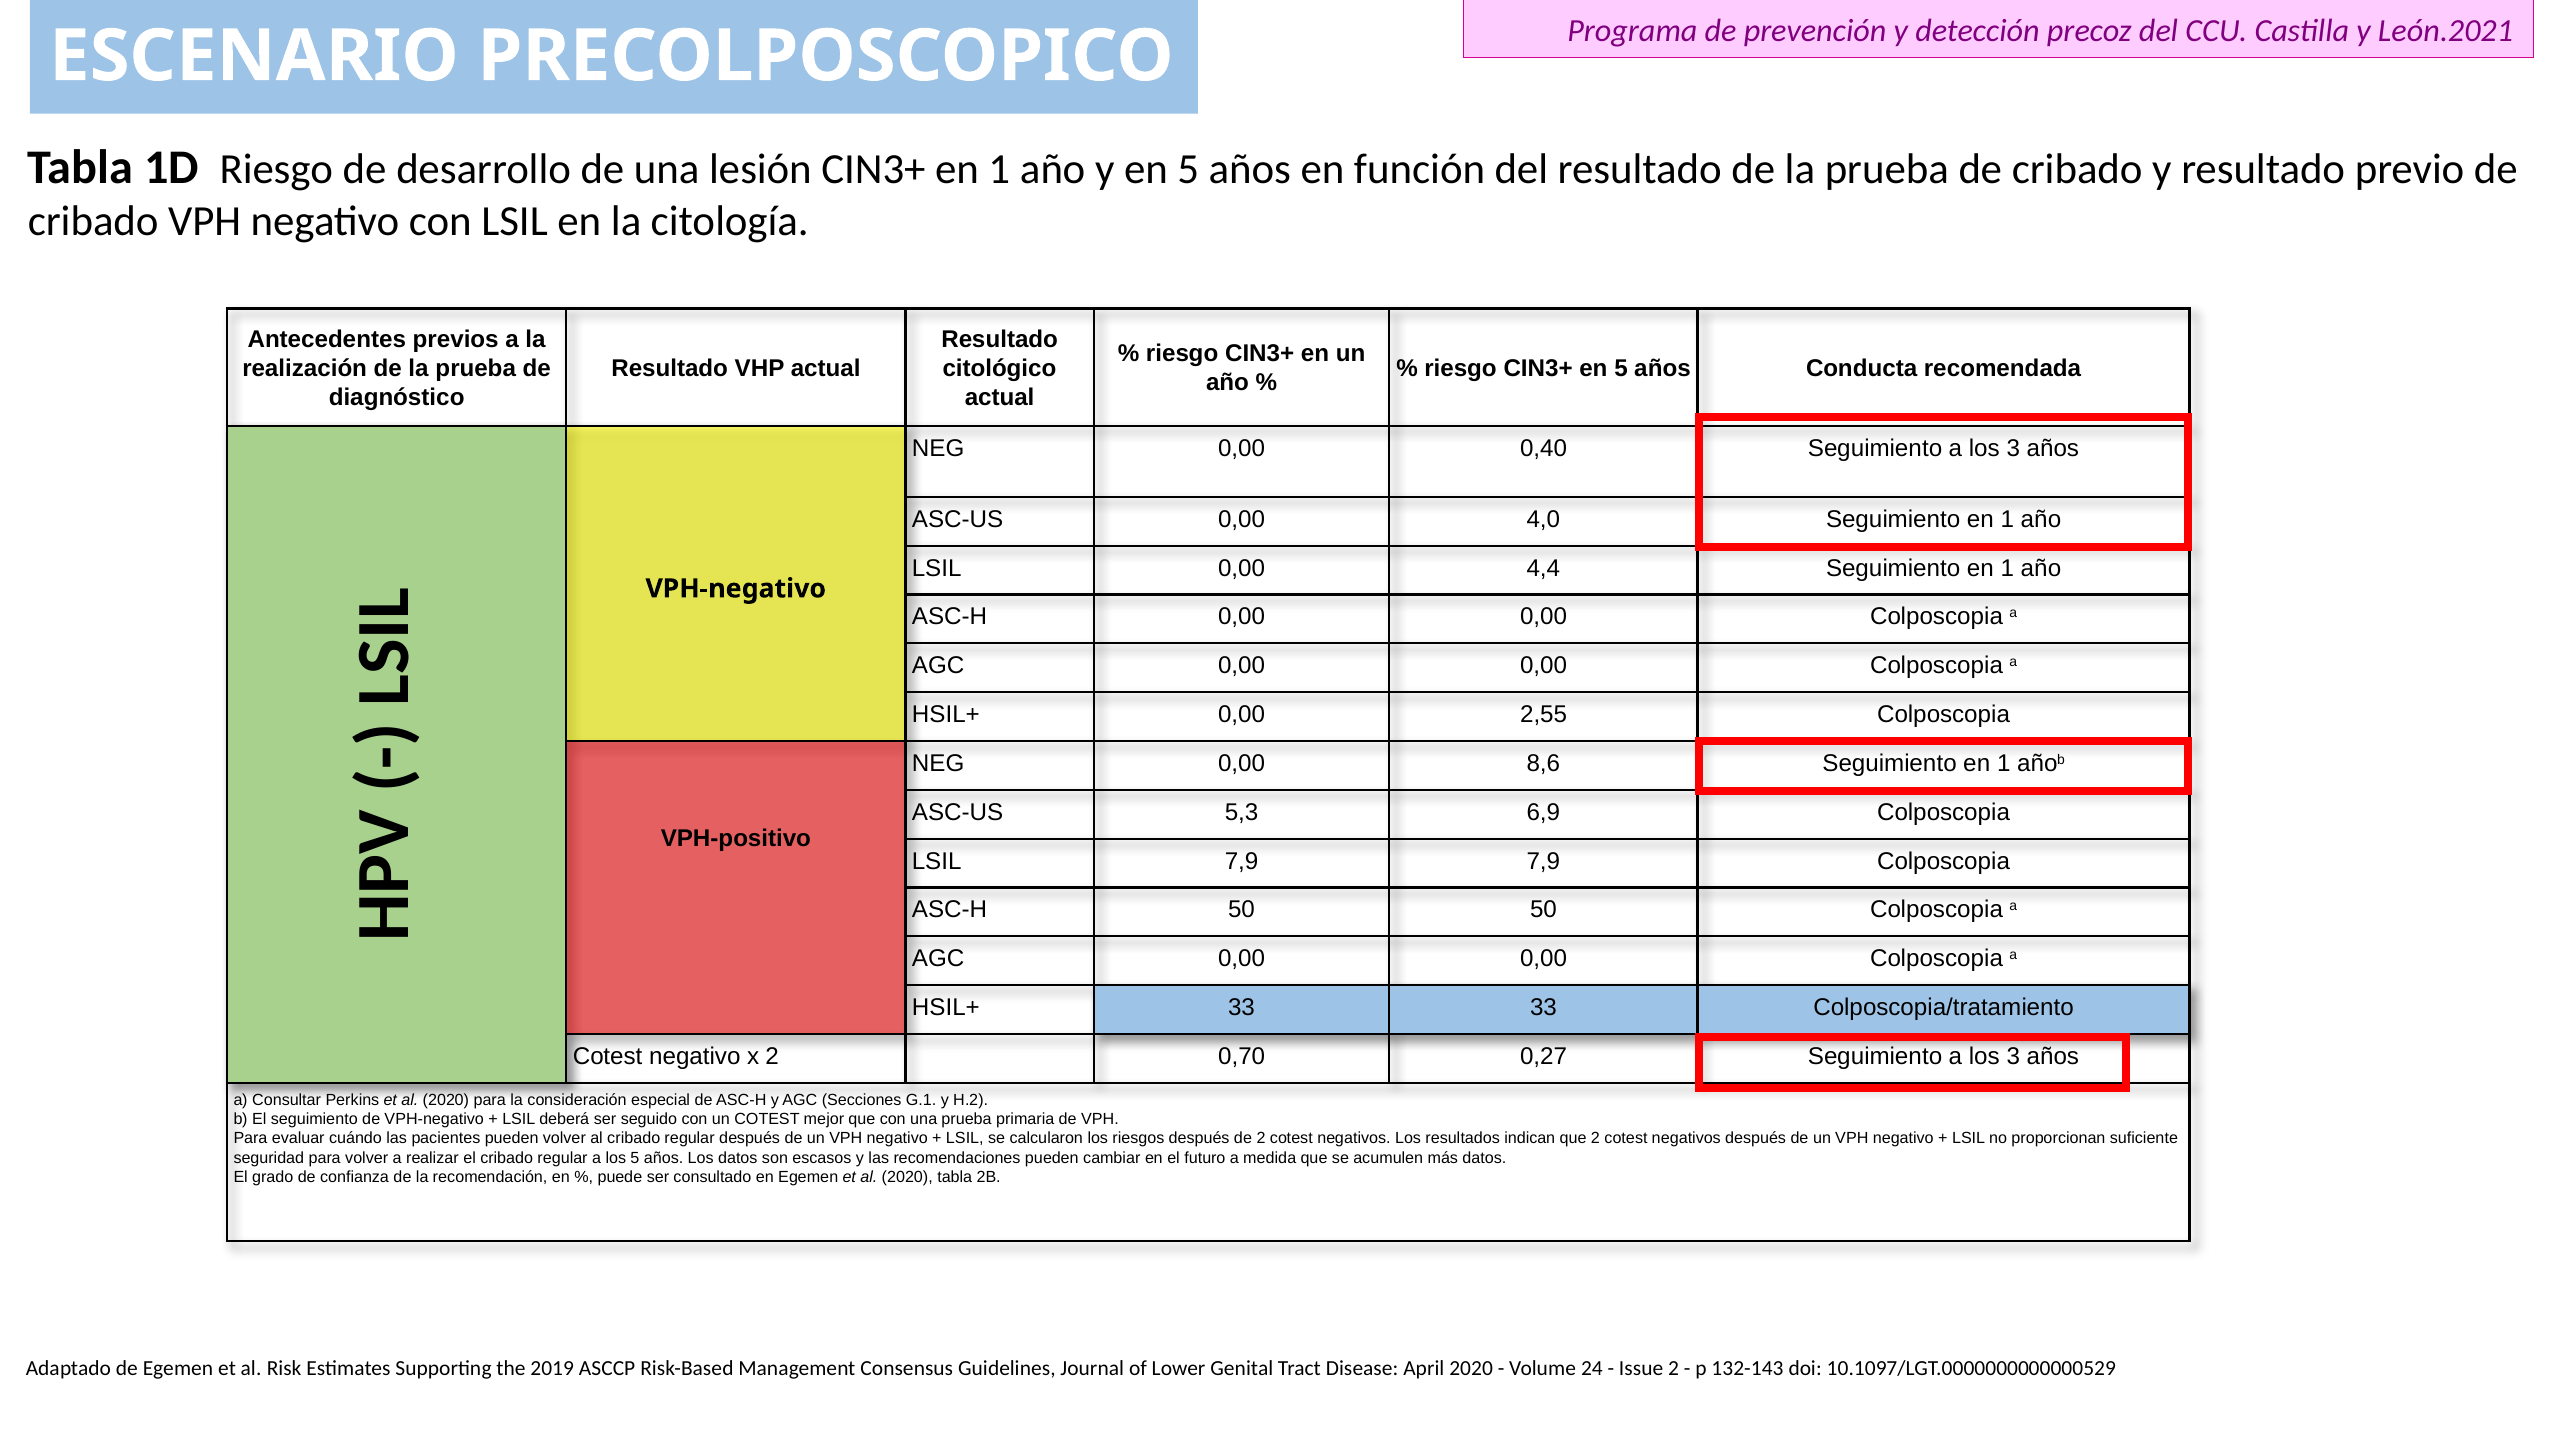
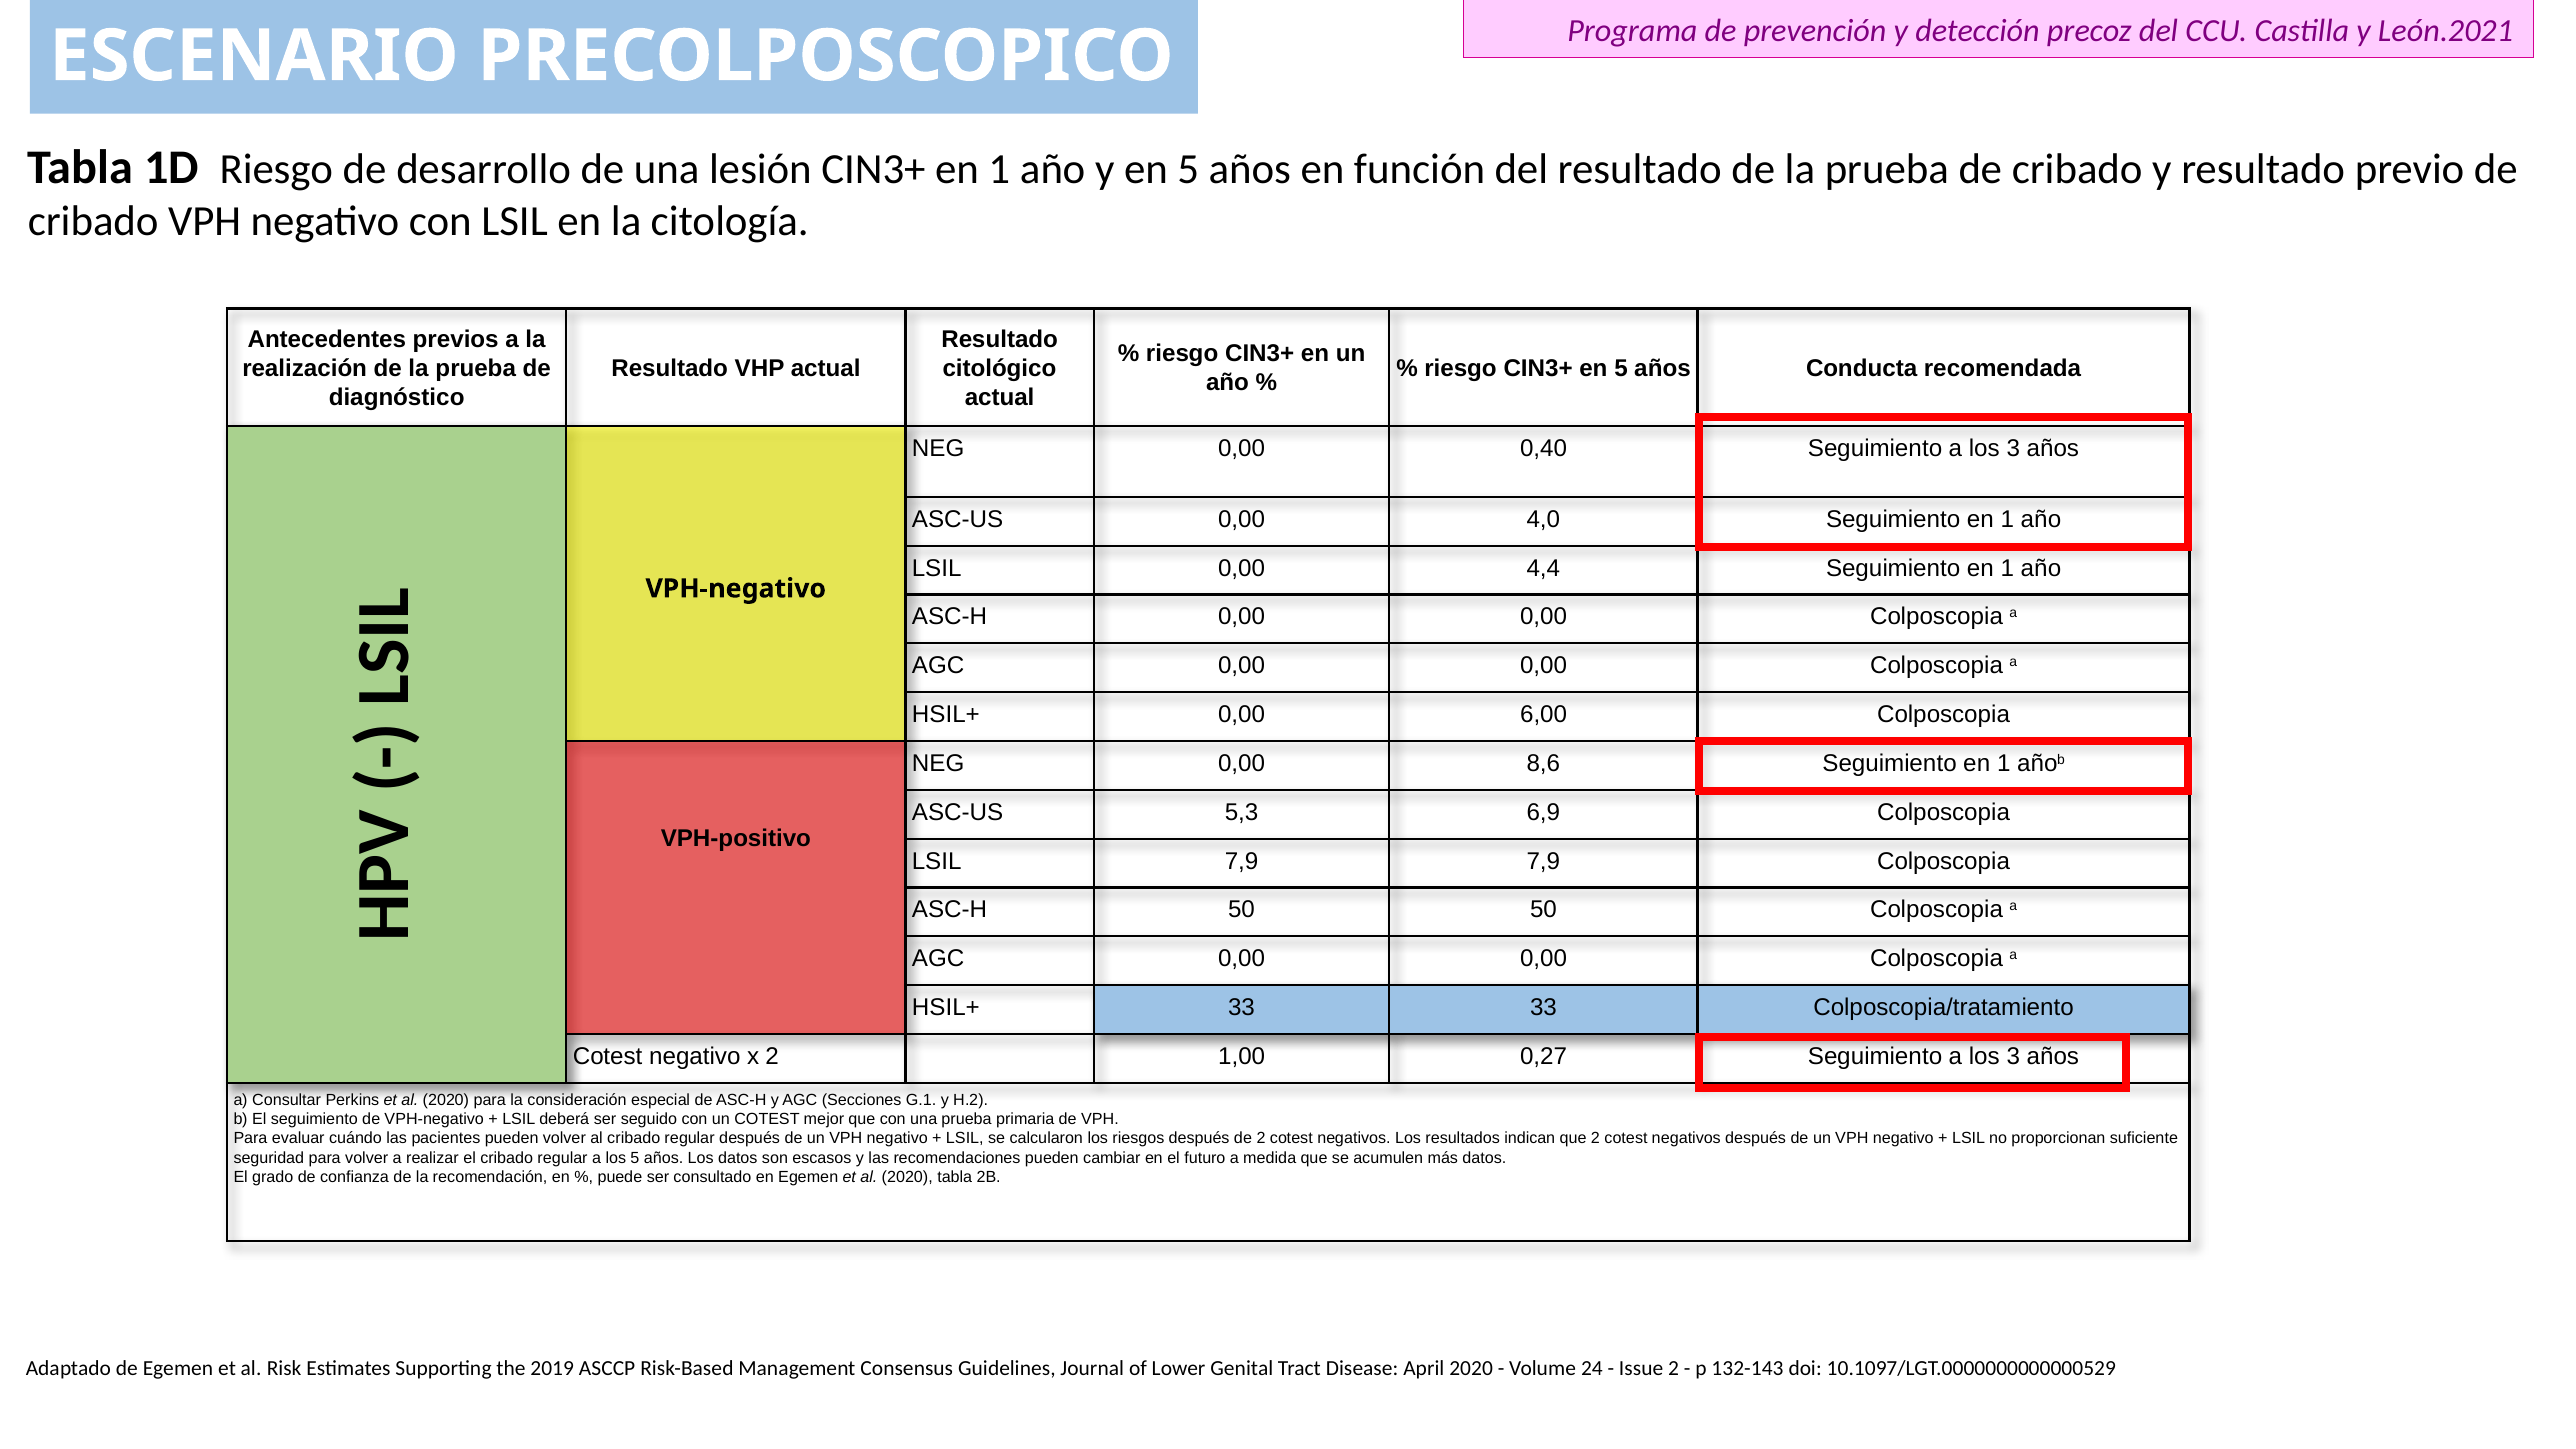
2,55: 2,55 -> 6,00 (1544, 715)
0,70: 0,70 -> 1,00 (1242, 1056)
